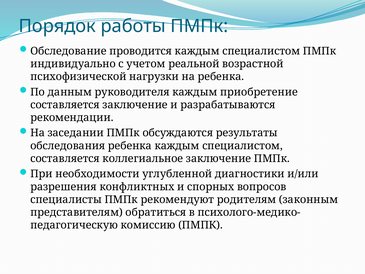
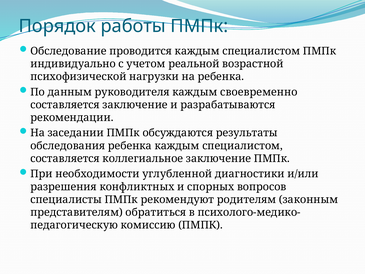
приобретение: приобретение -> своевременно (259, 92)
